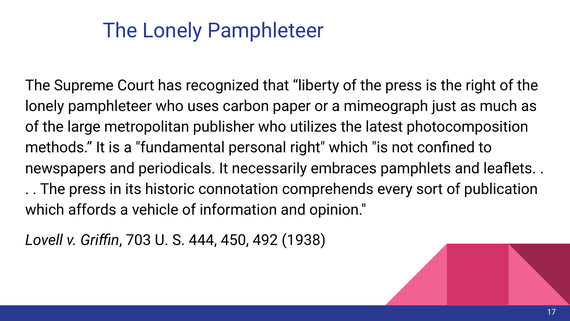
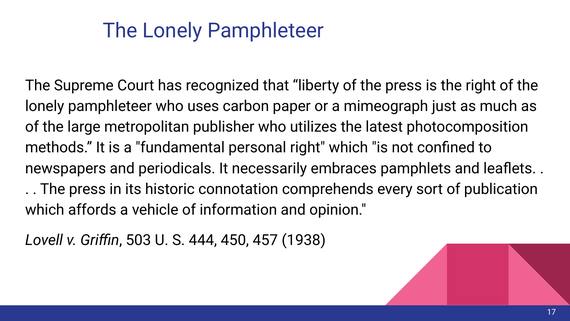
703: 703 -> 503 (138, 240)
492: 492 -> 457 (265, 240)
